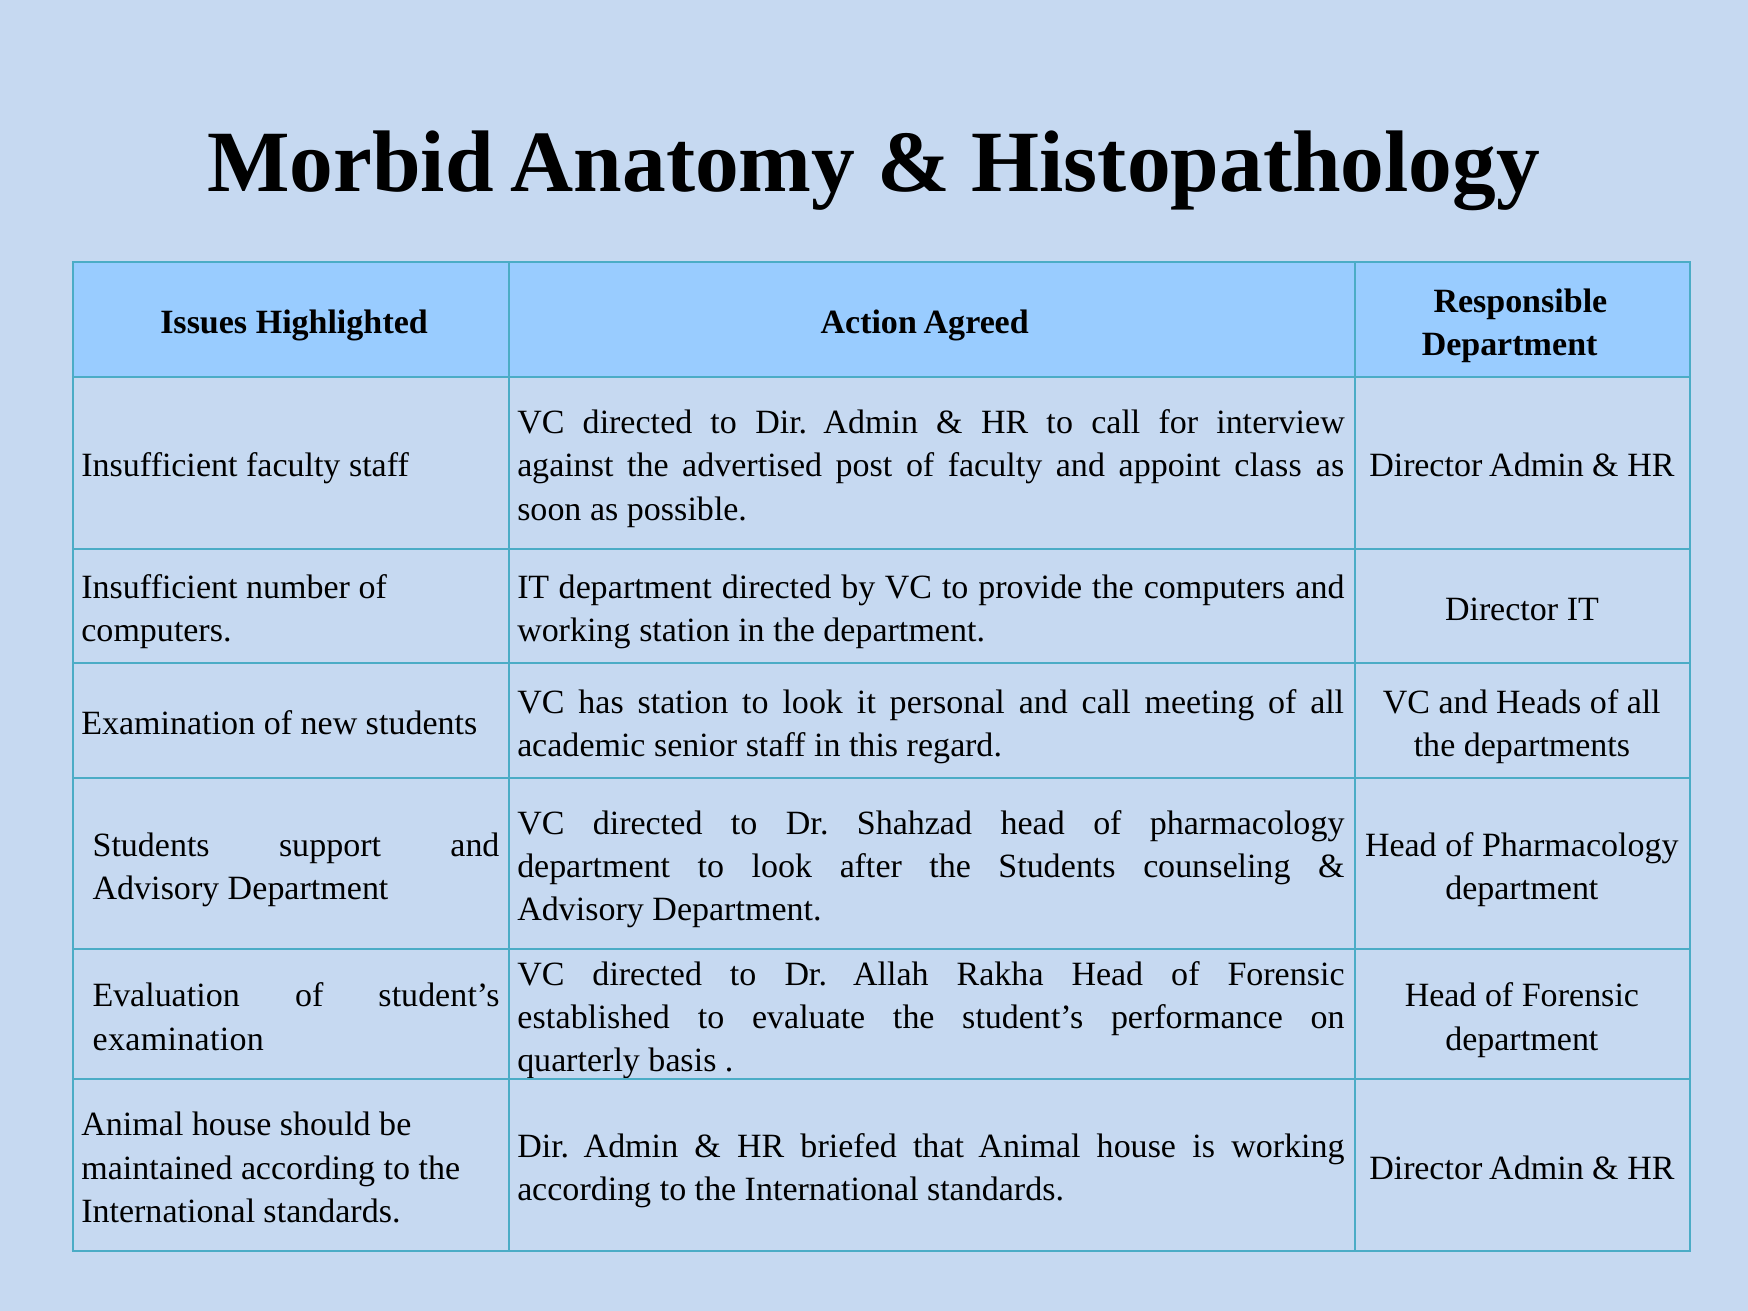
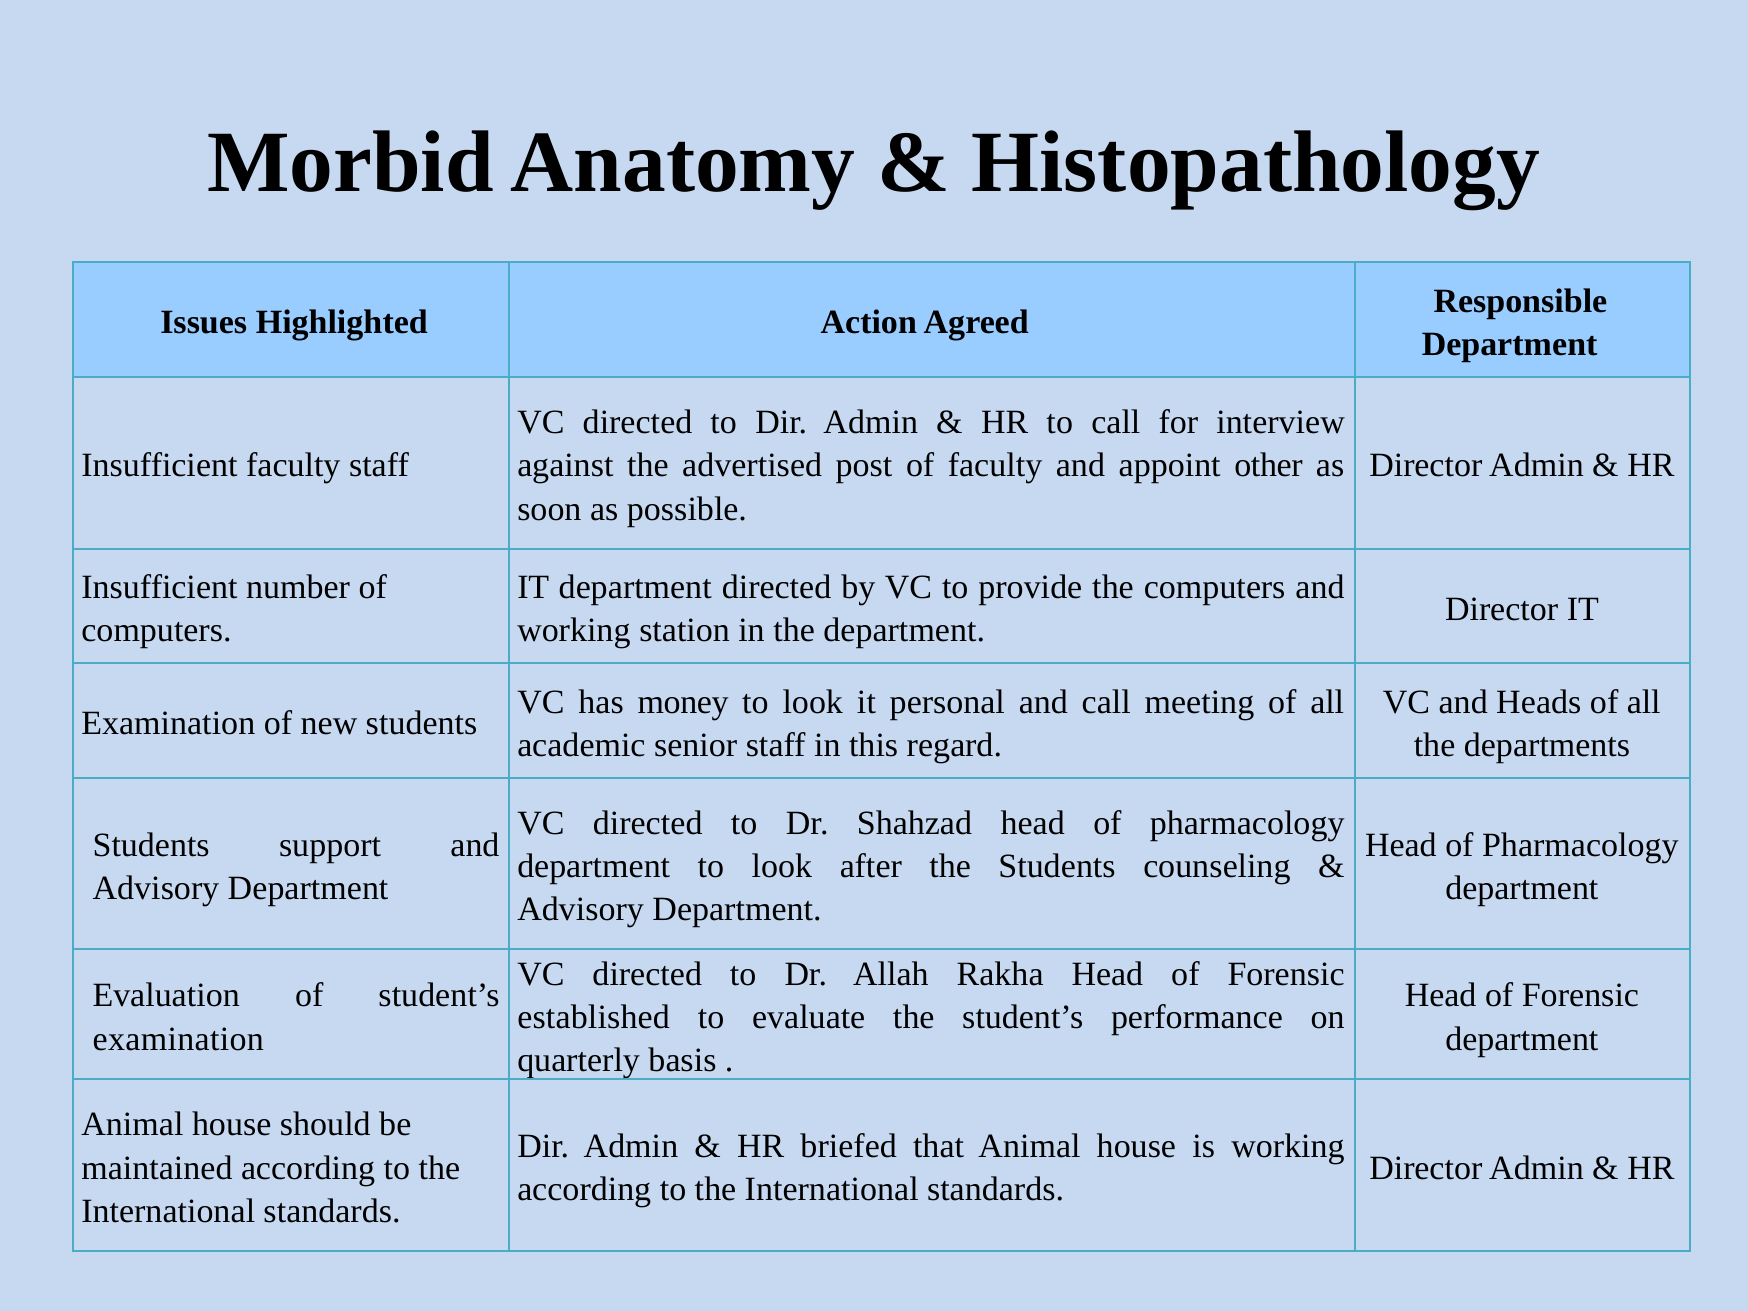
class: class -> other (1269, 466)
has station: station -> money (683, 702)
